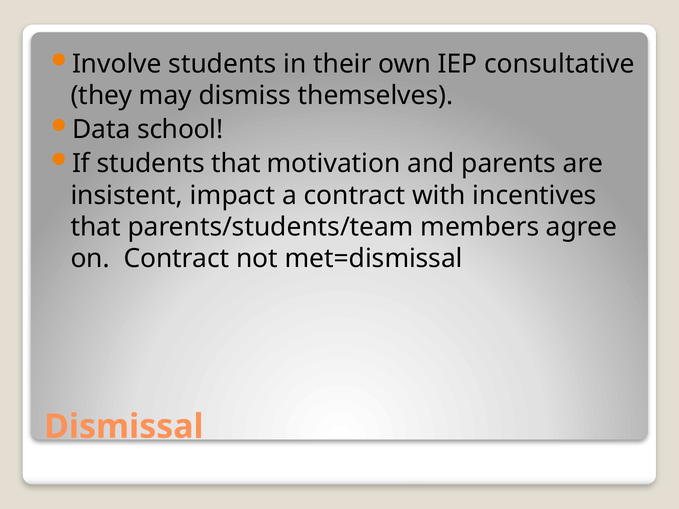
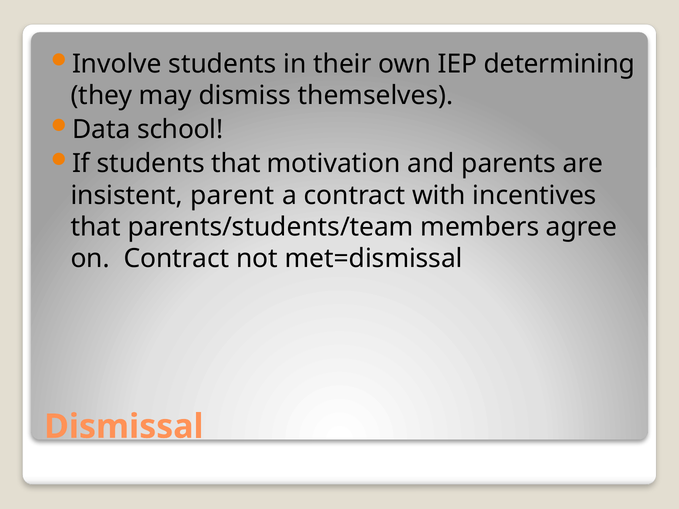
consultative: consultative -> determining (560, 64)
impact: impact -> parent (232, 195)
